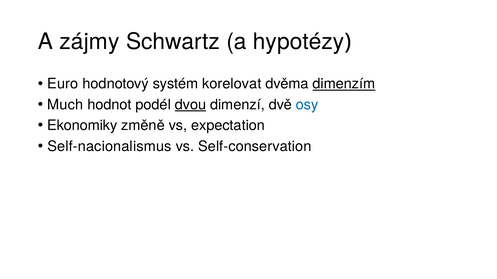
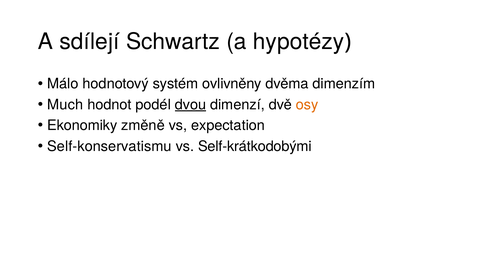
zájmy: zájmy -> sdílejí (89, 42)
Euro: Euro -> Málo (63, 84)
korelovat: korelovat -> ovlivněny (232, 84)
dimenzím underline: present -> none (344, 84)
osy colour: blue -> orange (307, 105)
Self-nacionalismus: Self-nacionalismus -> Self-konservatismu (109, 147)
Self-conservation: Self-conservation -> Self-krátkodobými (255, 147)
